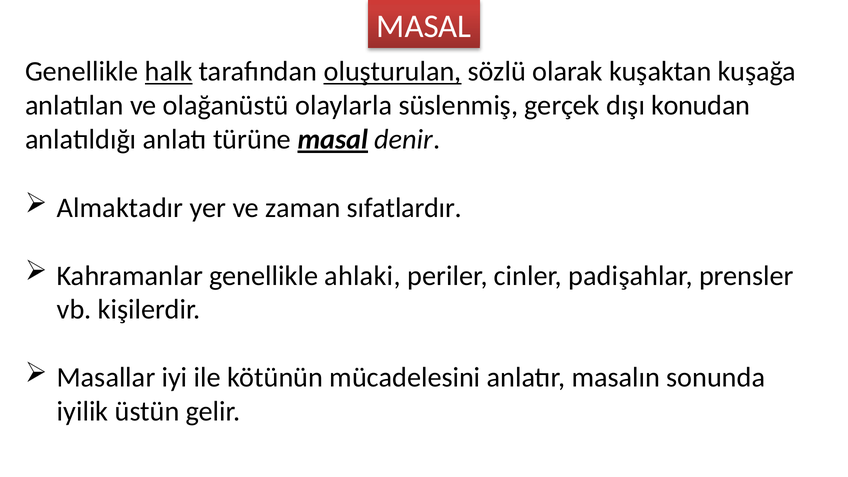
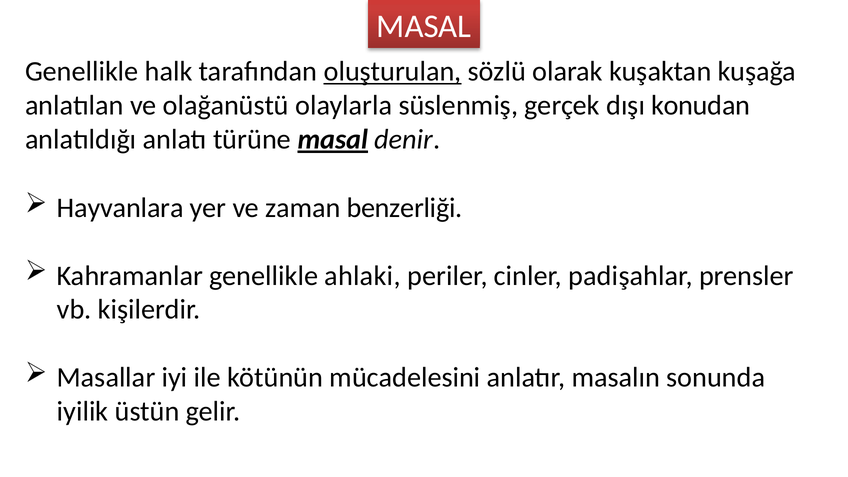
halk underline: present -> none (169, 72)
Almaktadır: Almaktadır -> Hayvanlara (120, 208)
sıfatlardır: sıfatlardır -> benzerliği (404, 208)
